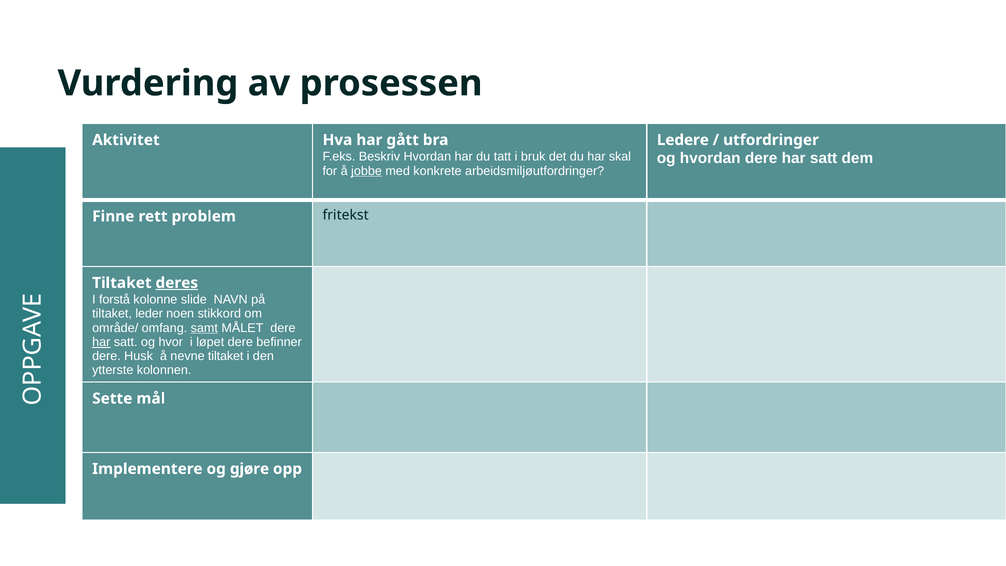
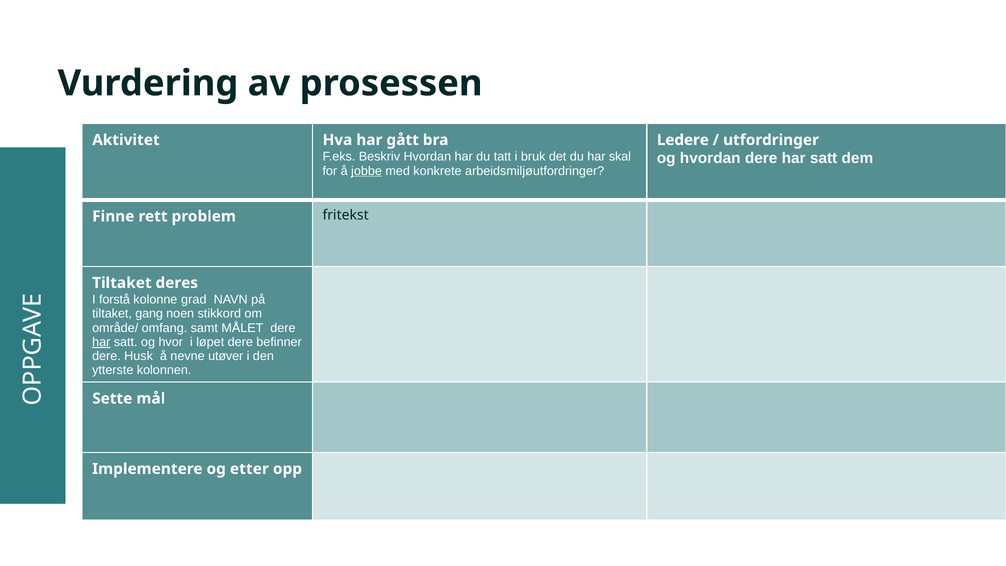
deres underline: present -> none (177, 283)
slide: slide -> grad (194, 300)
leder: leder -> gang (149, 314)
samt underline: present -> none (204, 328)
nevne tiltaket: tiltaket -> utøver (226, 356)
gjøre: gjøre -> etter (249, 469)
